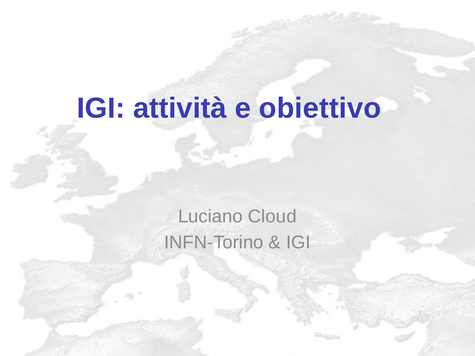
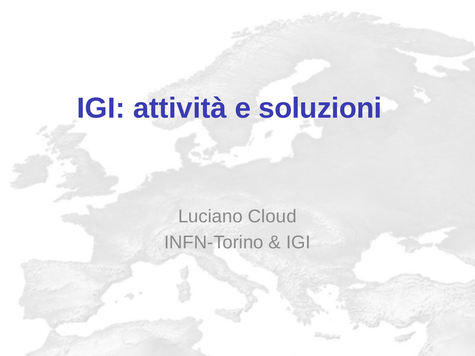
obiettivo: obiettivo -> soluzioni (320, 108)
